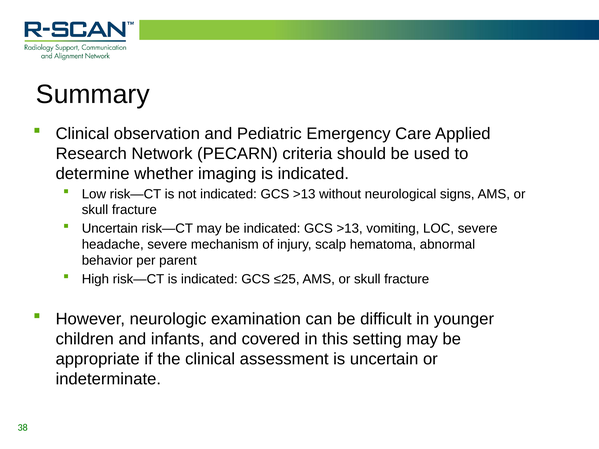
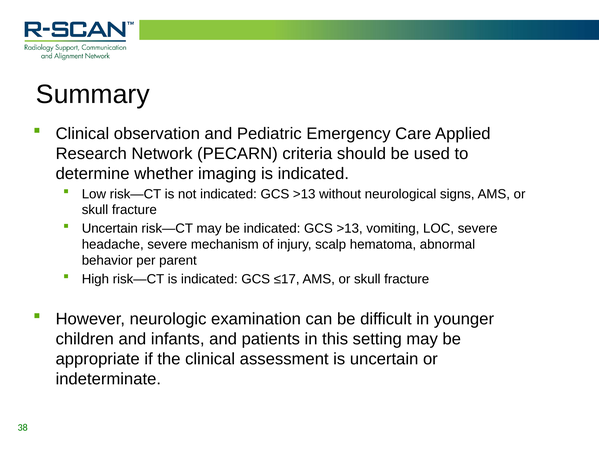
≤25: ≤25 -> ≤17 (287, 279)
covered: covered -> patients (271, 339)
